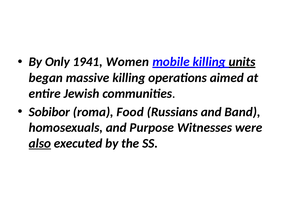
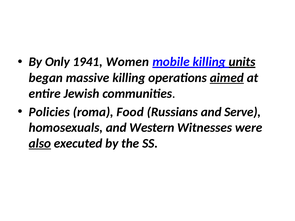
aimed underline: none -> present (227, 78)
Sobibor: Sobibor -> Policies (49, 112)
Band: Band -> Serve (243, 112)
Purpose: Purpose -> Western (152, 128)
